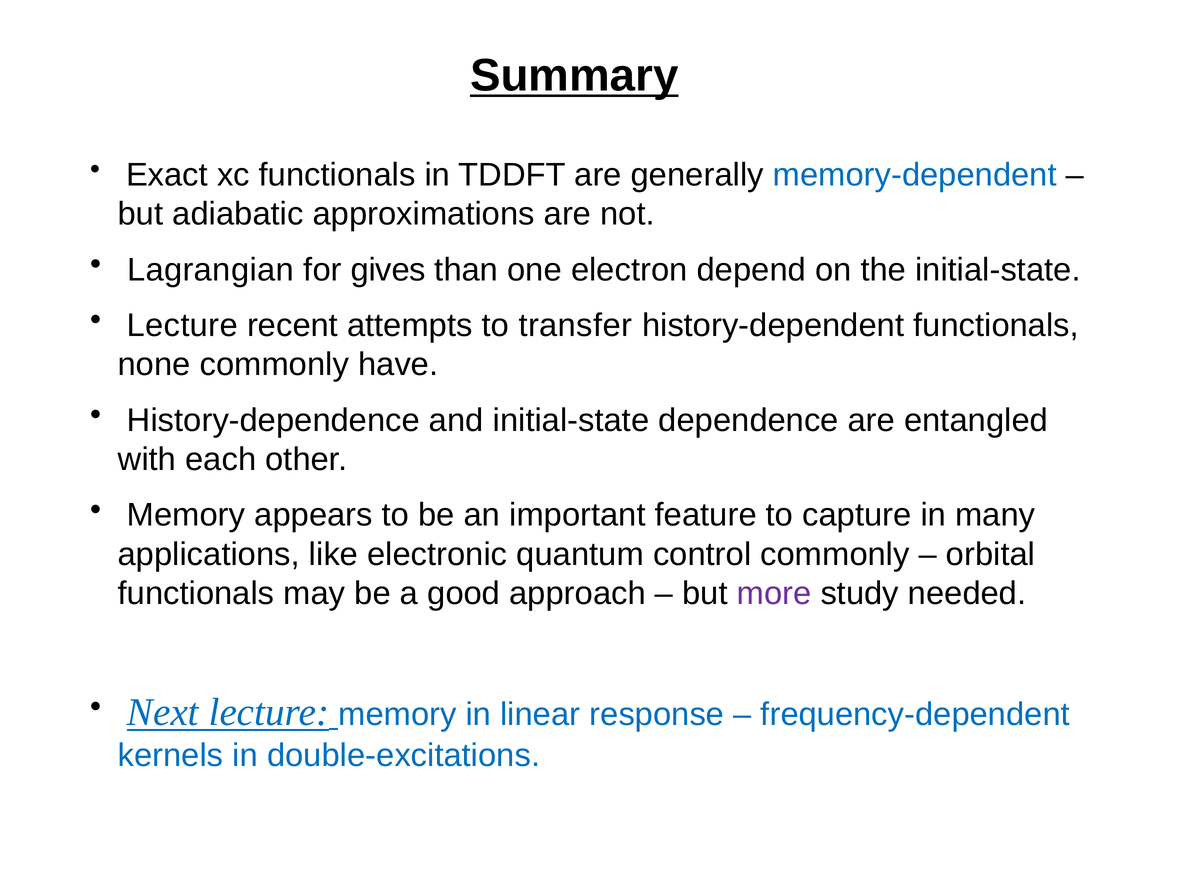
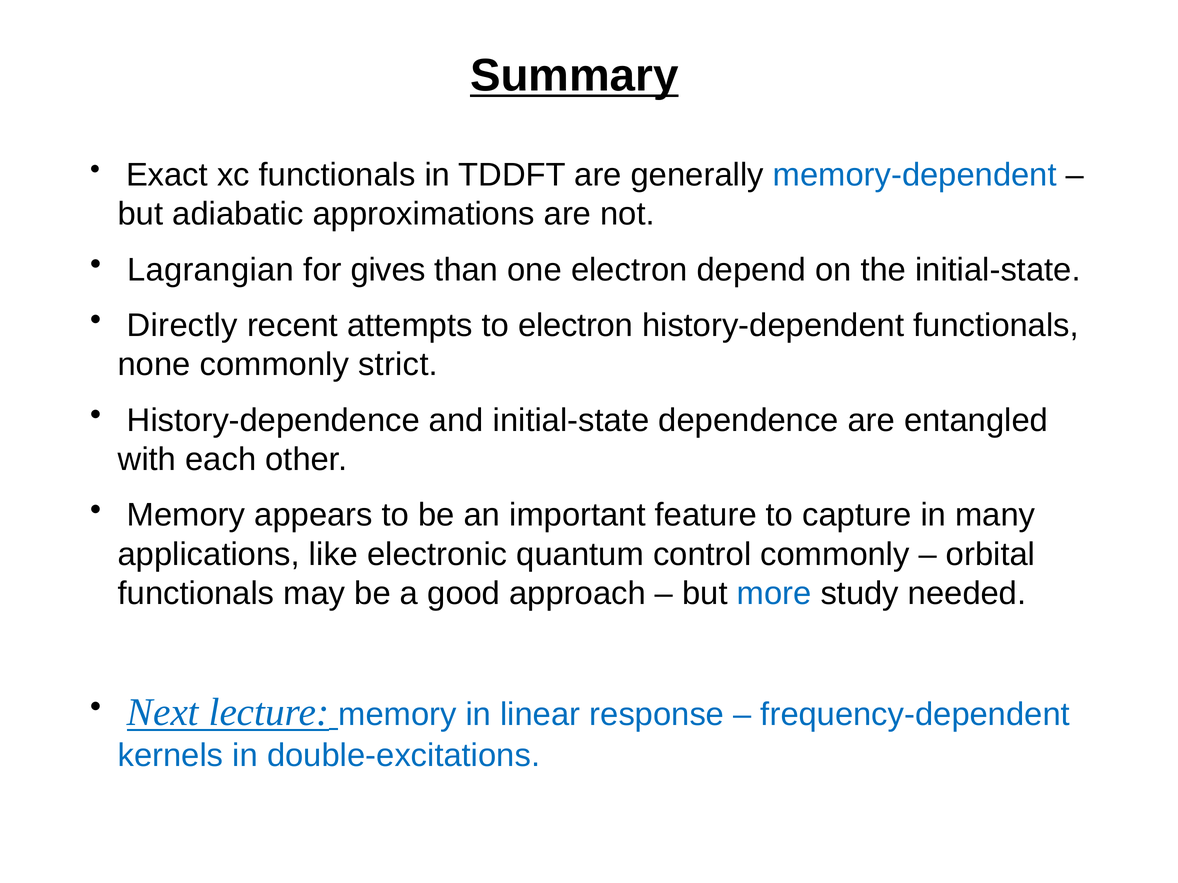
Lecture: Lecture -> Directly (182, 326)
to transfer: transfer -> electron (576, 326)
have: have -> strict (398, 365)
more colour: purple -> blue (774, 594)
